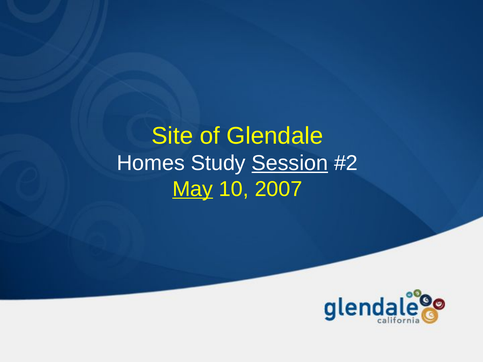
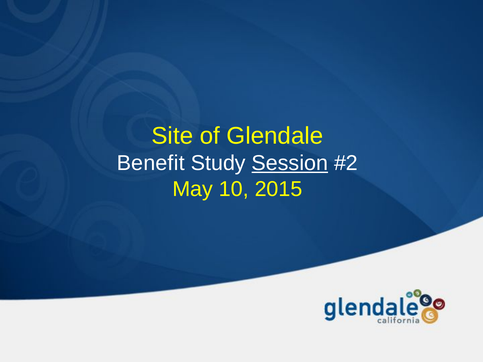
Homes: Homes -> Benefit (151, 163)
May underline: present -> none (193, 189)
2007: 2007 -> 2015 (279, 189)
